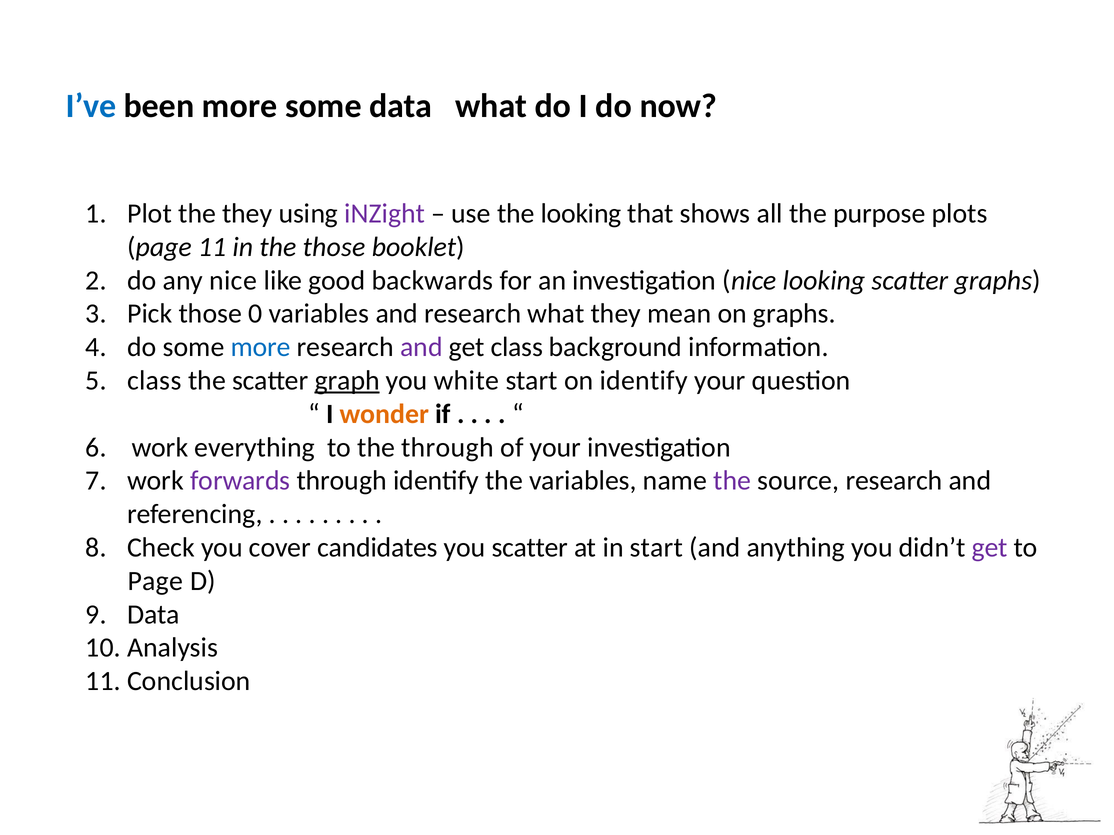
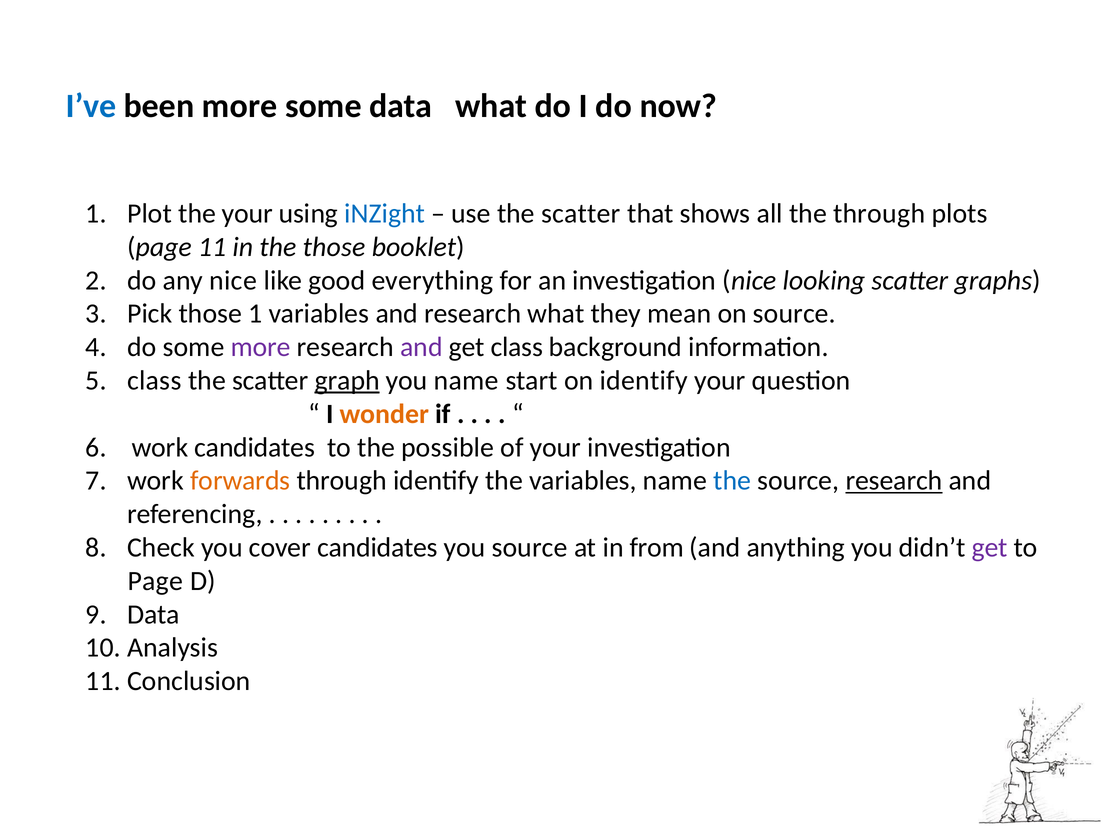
the they: they -> your (247, 214)
iNZight colour: purple -> blue (385, 214)
use the looking: looking -> scatter (581, 214)
the purpose: purpose -> through (879, 214)
backwards: backwards -> everything (432, 281)
those 0: 0 -> 1 (255, 314)
on graphs: graphs -> source (794, 314)
more colour: blue -> purple (261, 347)
you white: white -> name (466, 381)
work everything: everything -> candidates (255, 448)
the through: through -> possible (448, 448)
forwards colour: purple -> orange (240, 481)
the colour: purple -> blue (732, 481)
research underline: none -> present (894, 481)
you scatter: scatter -> source (530, 548)
in start: start -> from (657, 548)
